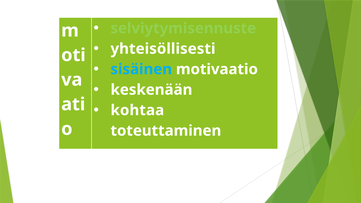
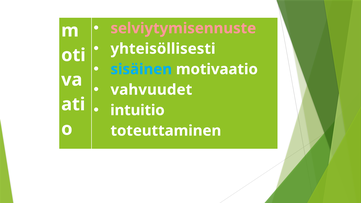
selviytymisennuste colour: light green -> pink (183, 28)
keskenään: keskenään -> vahvuudet (151, 90)
kohtaa: kohtaa -> intuitio (137, 110)
